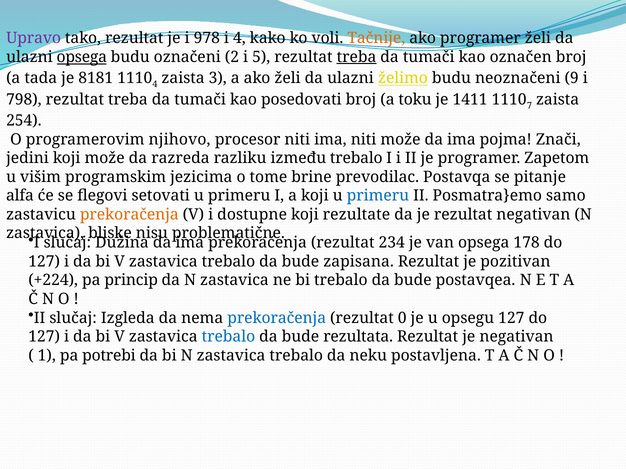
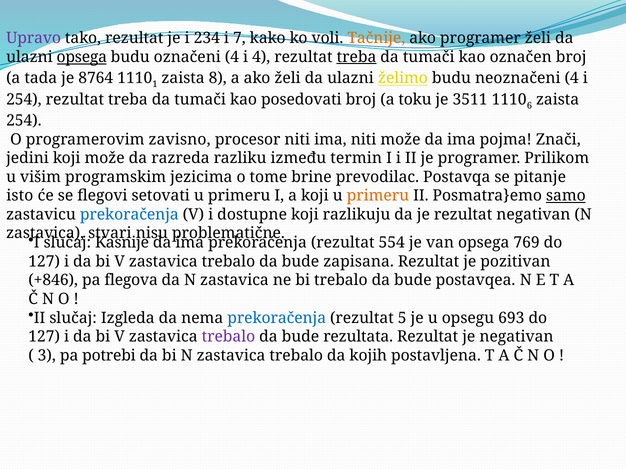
978: 978 -> 234 (207, 38)
i 4: 4 -> 7 (239, 38)
označeni 2: 2 -> 4 (232, 57)
i 5: 5 -> 4 (261, 57)
8181: 8181 -> 8764 (96, 78)
4: 4 -> 1 (155, 84)
3: 3 -> 8 (218, 78)
neoznačeni 9: 9 -> 4 (572, 78)
798: 798 -> 254 (24, 100)
1411: 1411 -> 3511 (470, 100)
7: 7 -> 6 (530, 106)
njihovo: njihovo -> zavisno (180, 140)
između trebalo: trebalo -> termin (356, 158)
Zapetom: Zapetom -> Prilikom (557, 158)
alfa: alfa -> isto (20, 196)
primeru colour: blue -> orange (378, 196)
samo underline: none -> present (566, 196)
prekoračenja colour: orange -> blue (129, 215)
rezultate: rezultate -> razlikuju (357, 215)
bliske: bliske -> stvari (110, 234)
Dužina: Dužina -> Kasnije (122, 243)
234: 234 -> 554 (392, 243)
178: 178 -> 769 (527, 243)
+224: +224 -> +846 (53, 281)
princip: princip -> flegova (131, 281)
0: 0 -> 5 (402, 318)
opsegu 127: 127 -> 693 (511, 318)
trebalo colour: blue -> purple (228, 337)
1: 1 -> 3 (47, 356)
neku: neku -> kojih (368, 356)
